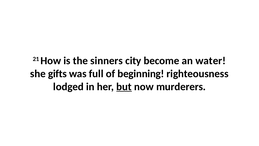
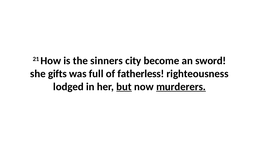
water: water -> sword (211, 61)
beginning: beginning -> fatherless (141, 74)
murderers underline: none -> present (181, 87)
